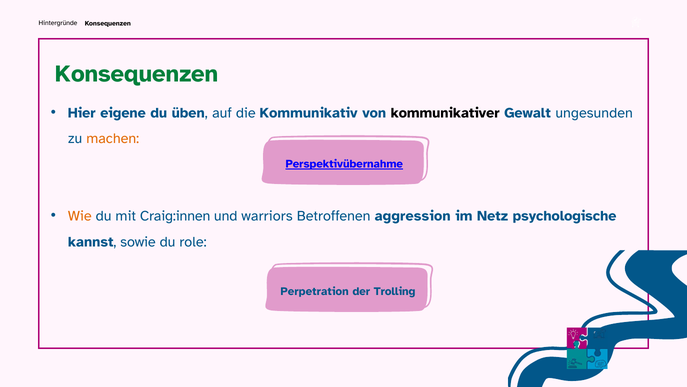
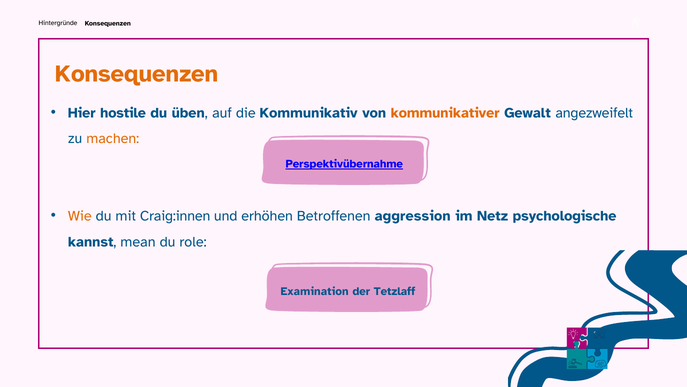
Konsequenzen colour: green -> orange (137, 74)
eigene: eigene -> hostile (123, 113)
kommunikativer colour: black -> orange (445, 113)
ungesunden: ungesunden -> angezweifelt (594, 113)
warriors: warriors -> erhöhen (267, 216)
sowie: sowie -> mean (138, 241)
Perpetration: Perpetration -> Examination (315, 291)
Trolling: Trolling -> Tetzlaff (395, 291)
